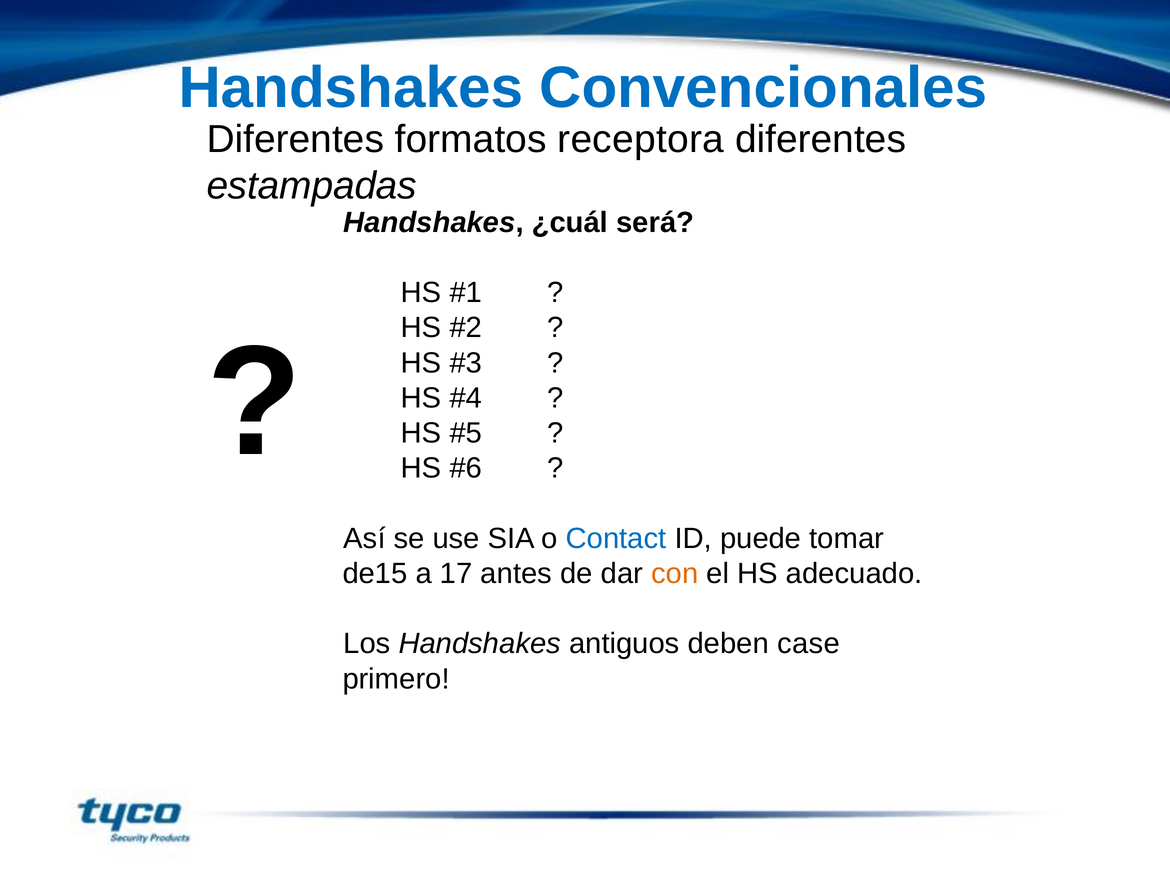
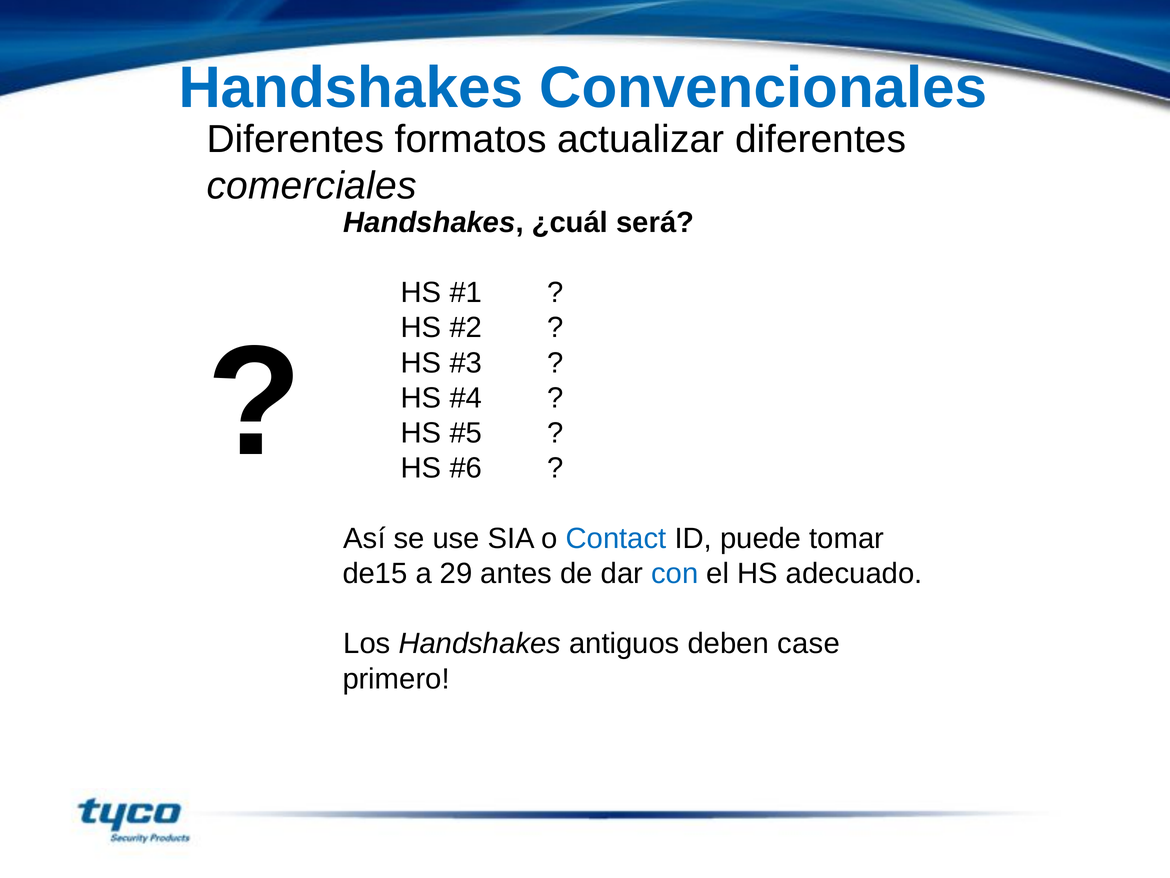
receptora: receptora -> actualizar (641, 139)
estampadas: estampadas -> comerciales (312, 186)
17: 17 -> 29 (456, 573)
con colour: orange -> blue (675, 573)
